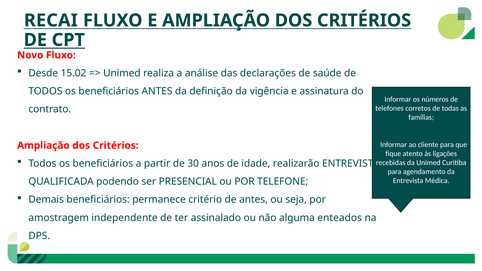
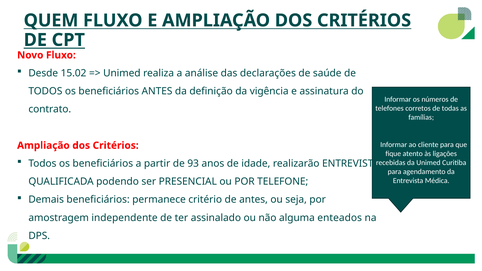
RECAI: RECAI -> QUEM (51, 20)
30: 30 -> 93 (193, 164)
